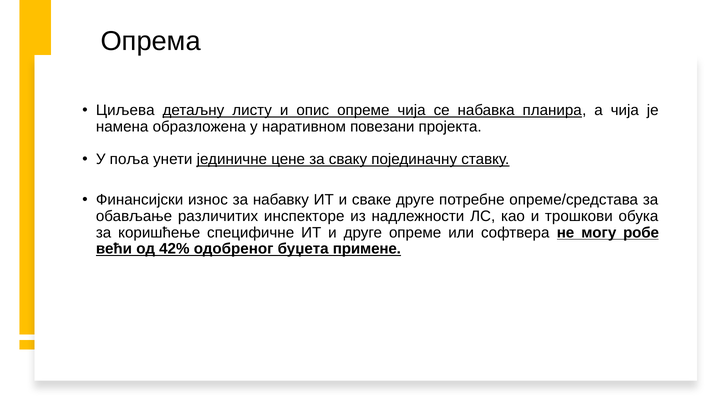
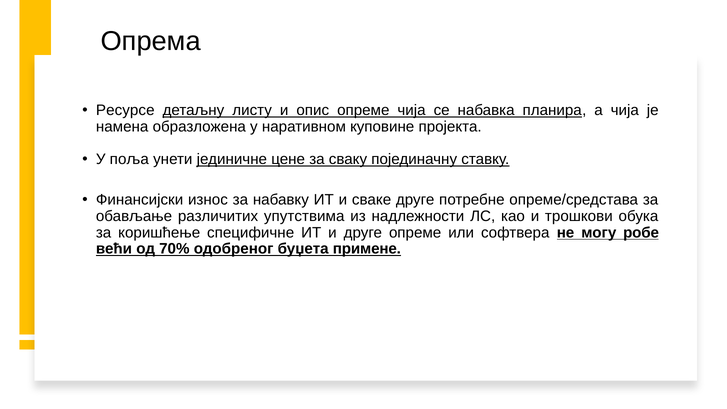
Циљева: Циљева -> Ресурсе (125, 110)
повезани: повезани -> куповине (382, 127)
инспекторе: инспекторе -> упутствима (304, 216)
42%: 42% -> 70% (174, 249)
